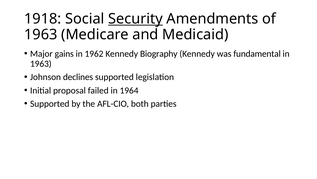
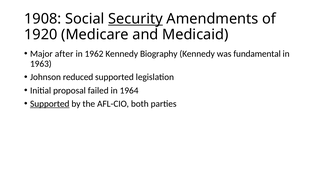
1918: 1918 -> 1908 (43, 19)
1963: 1963 -> 1920 (41, 34)
gains: gains -> after (64, 54)
declines: declines -> reduced (78, 77)
Supported underline: none -> present (50, 103)
